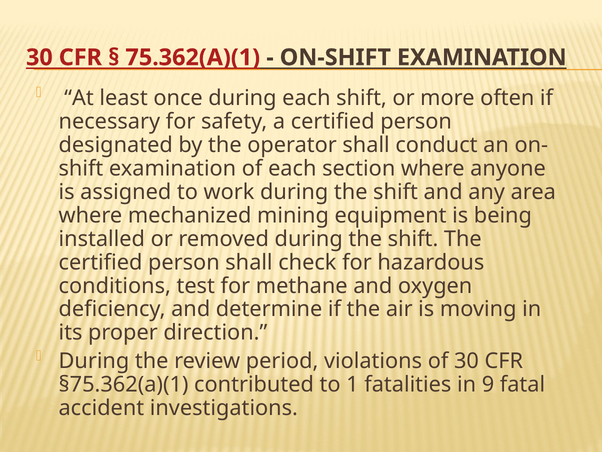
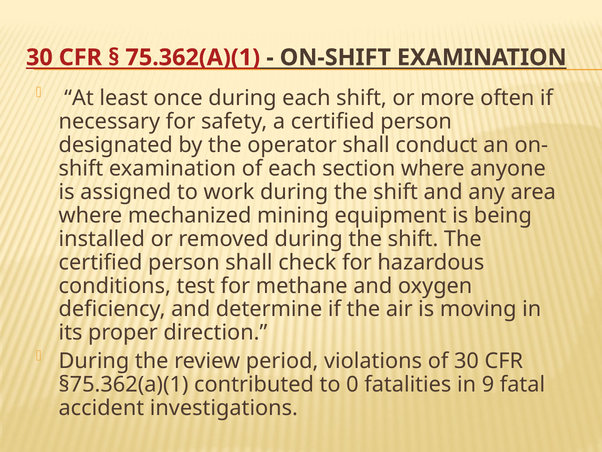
1: 1 -> 0 (352, 384)
